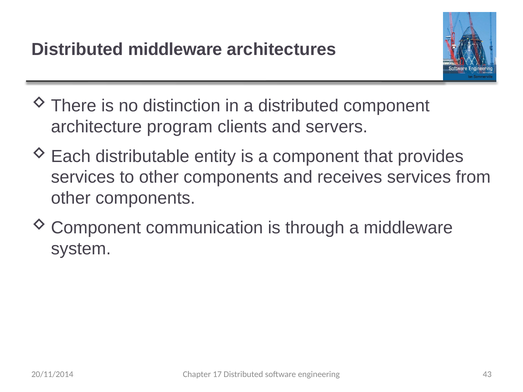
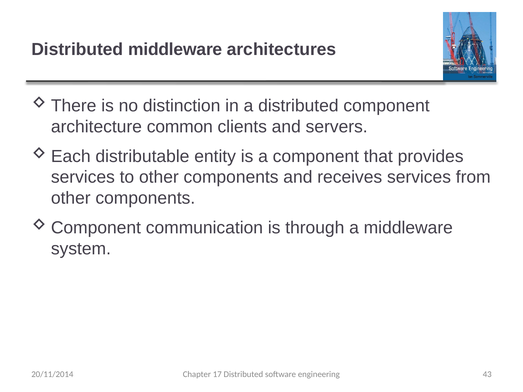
program: program -> common (180, 127)
